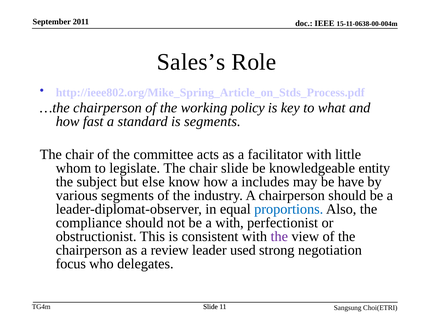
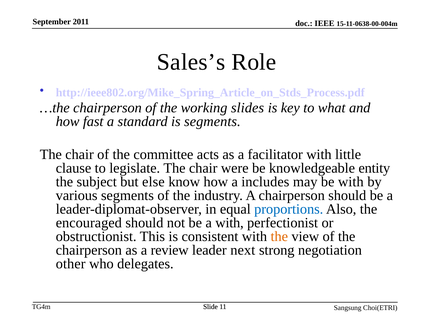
policy: policy -> slides (248, 108)
whom: whom -> clause (73, 168)
chair slide: slide -> were (235, 168)
be have: have -> with (351, 182)
compliance: compliance -> encouraged (89, 223)
the colour: purple -> orange (279, 236)
used: used -> next (243, 250)
focus: focus -> other (71, 263)
